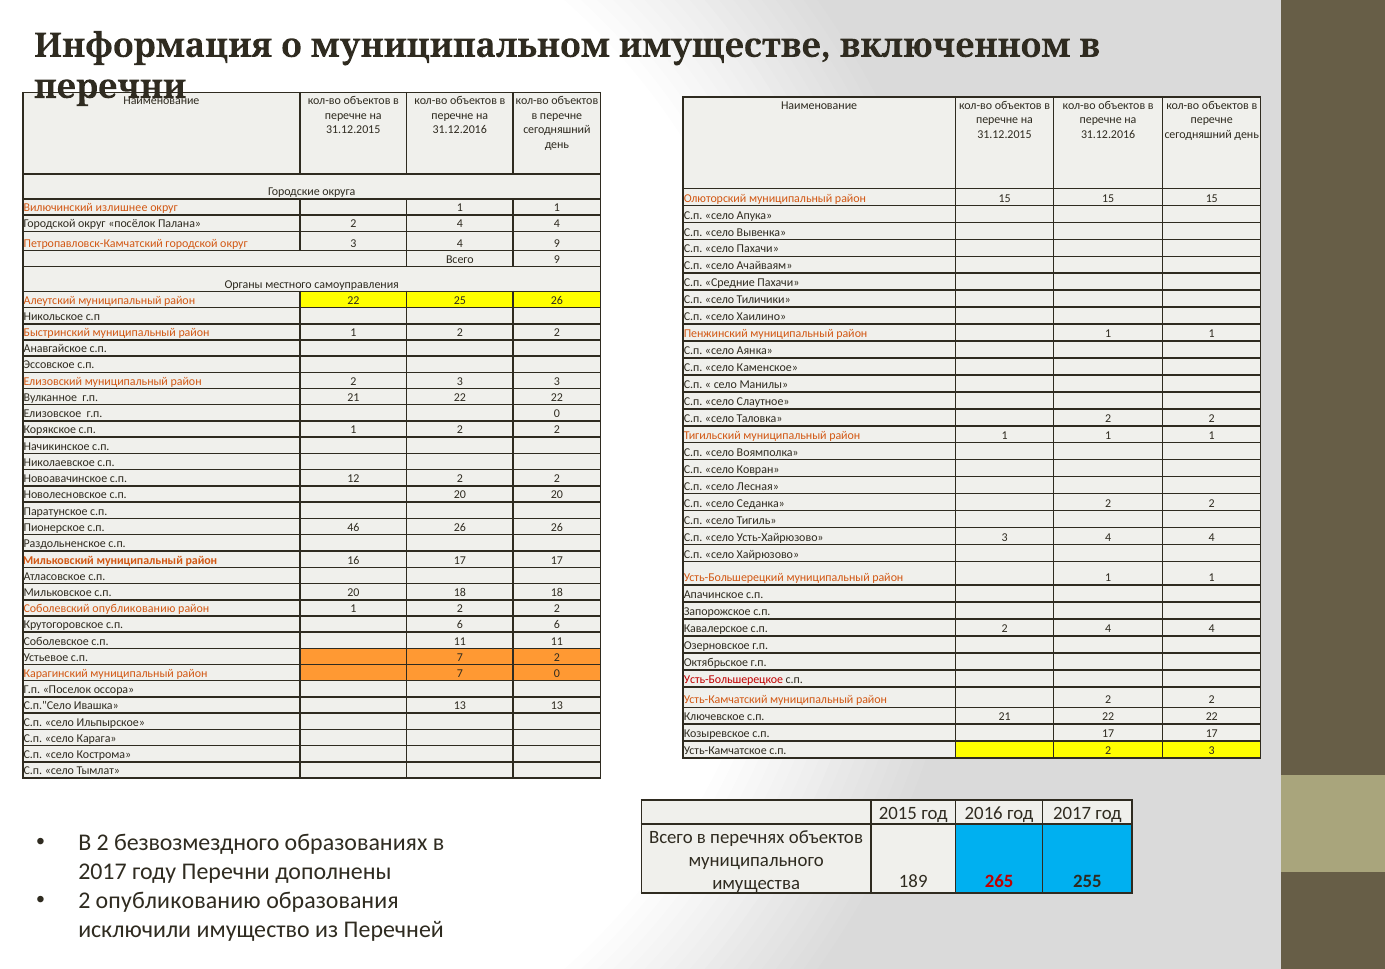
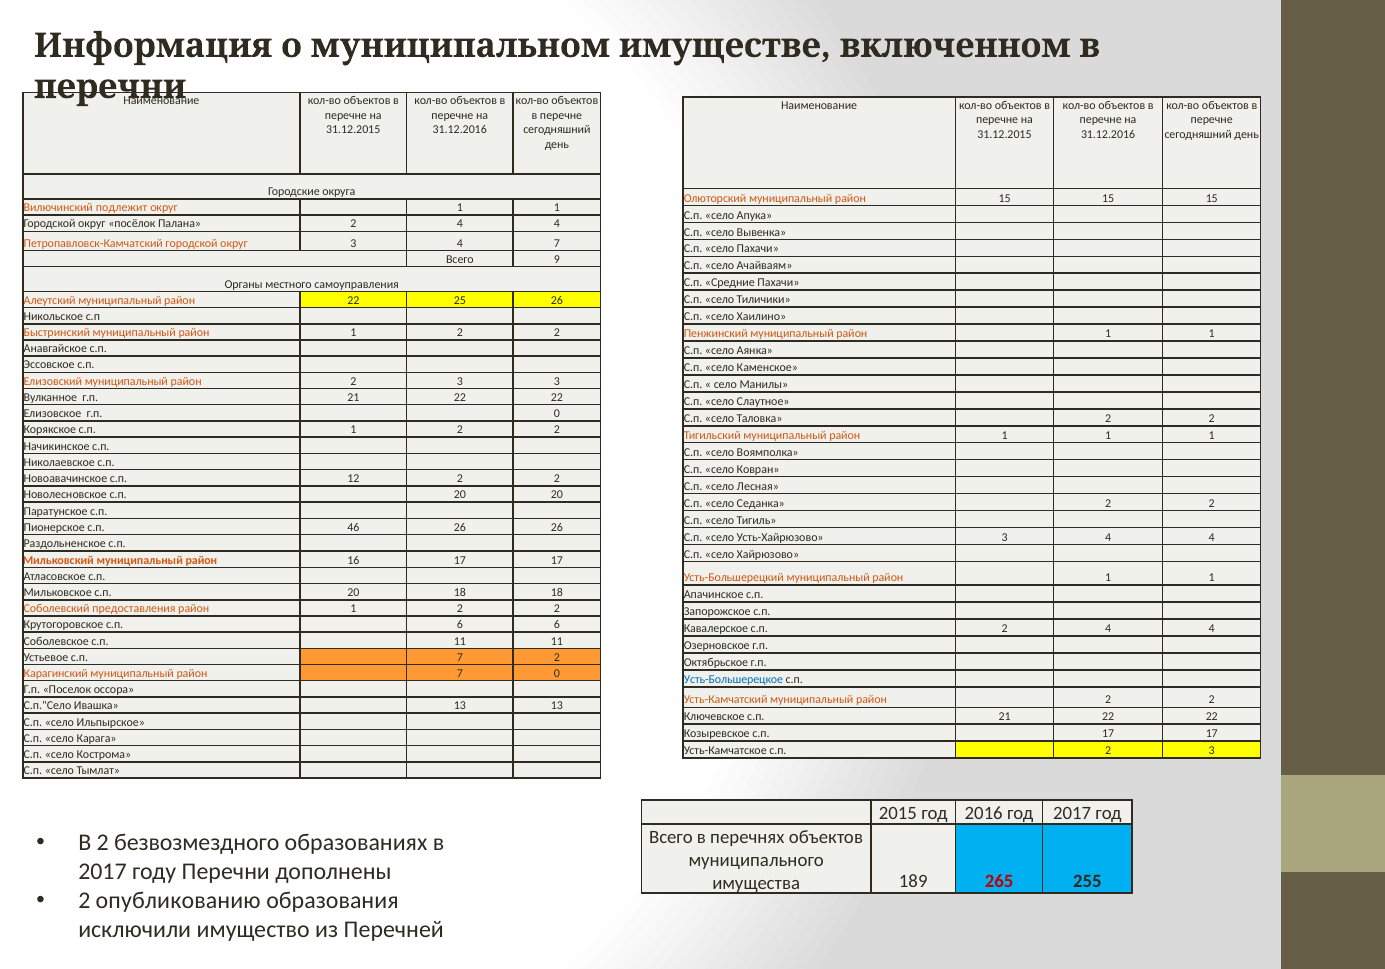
излишнее: излишнее -> подлежит (122, 208)
4 9: 9 -> 7 (557, 243)
Соболевский опубликованию: опубликованию -> предоставления (134, 608)
Усть-Большерецкое colour: red -> blue (733, 679)
